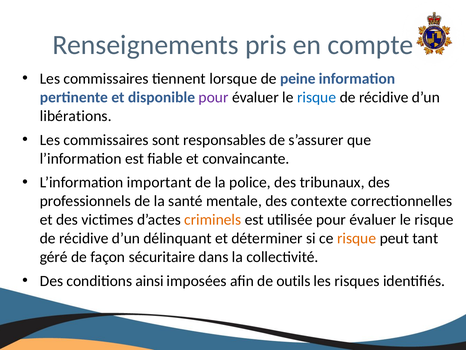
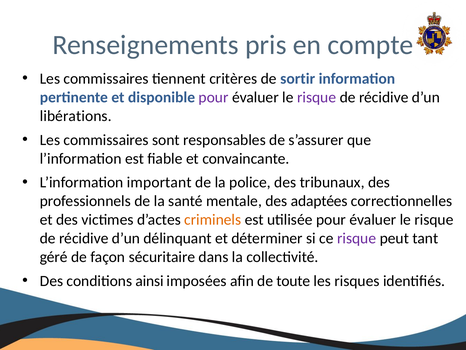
lorsque: lorsque -> critères (233, 79)
peine: peine -> sortir (298, 79)
risque colour: blue -> purple (317, 97)
contexte: contexte -> adaptées (319, 201)
risque colour: orange -> purple (357, 238)
outils: outils -> toute (293, 281)
